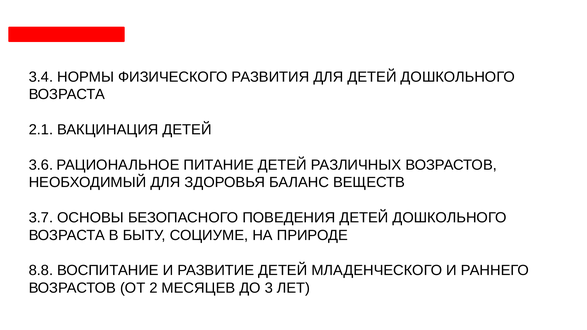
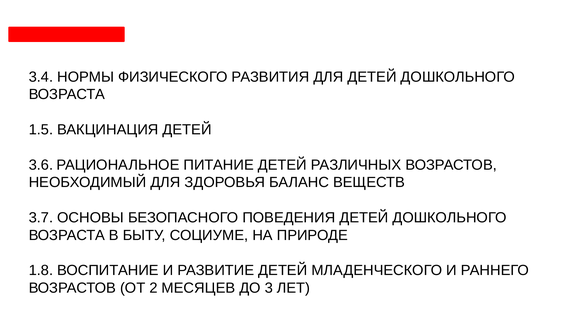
2.1: 2.1 -> 1.5 (41, 130)
8.8: 8.8 -> 1.8 (41, 271)
